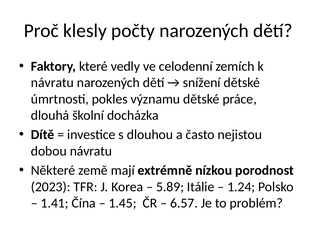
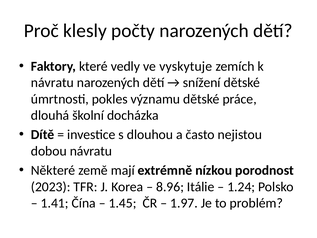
celodenní: celodenní -> vyskytuje (186, 66)
5.89: 5.89 -> 8.96 (170, 187)
6.57: 6.57 -> 1.97 (184, 203)
